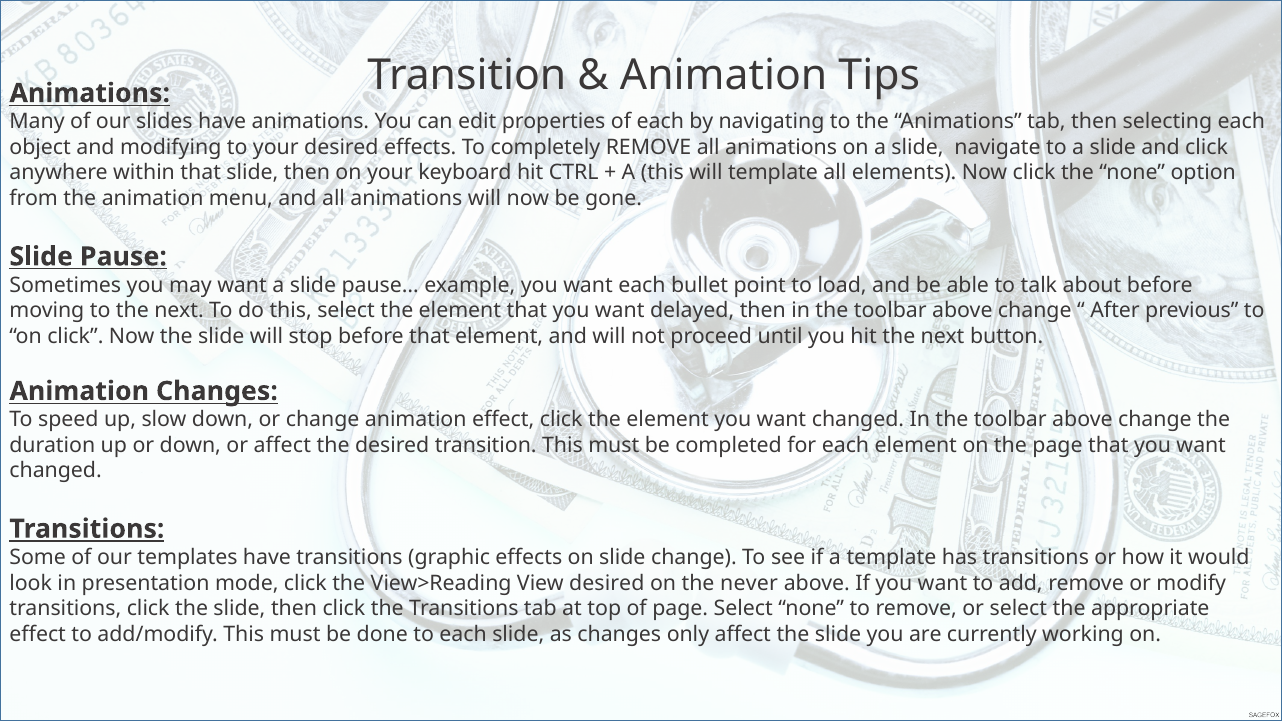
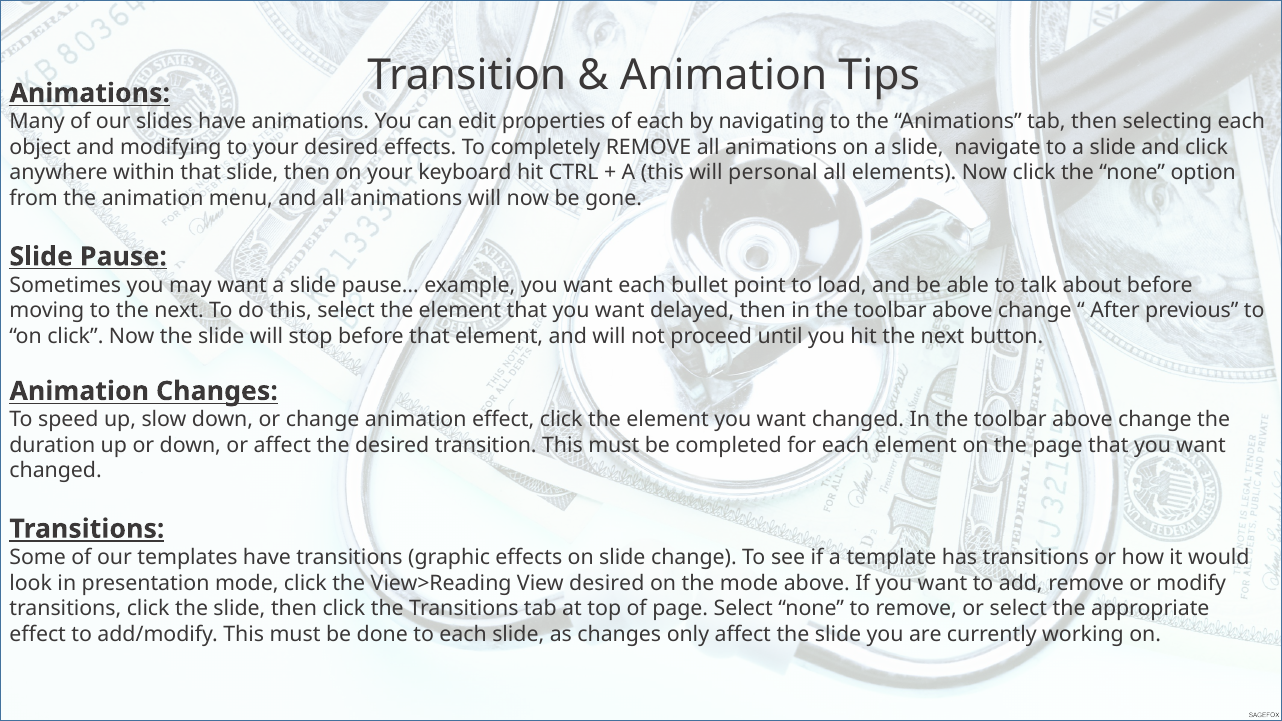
will template: template -> personal (773, 173)
the never: never -> mode (749, 583)
